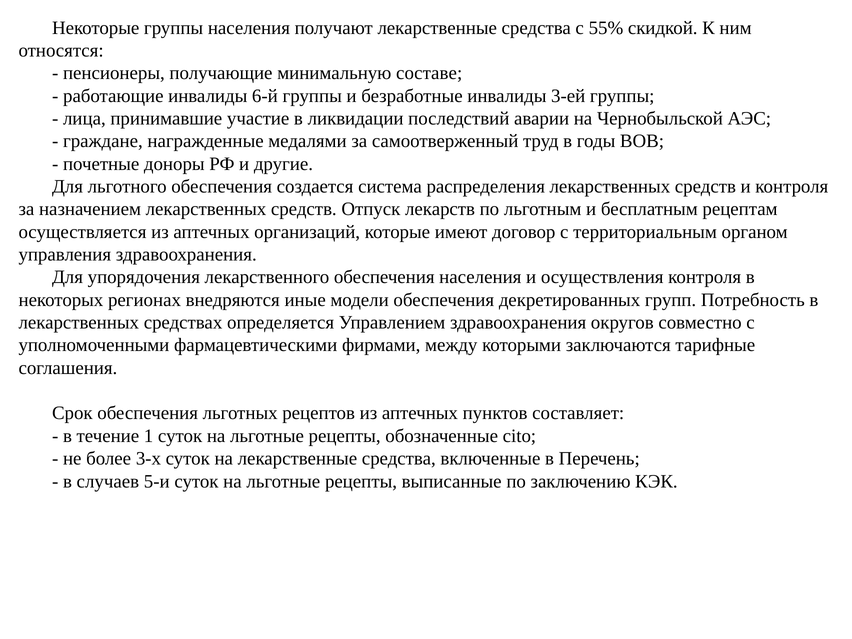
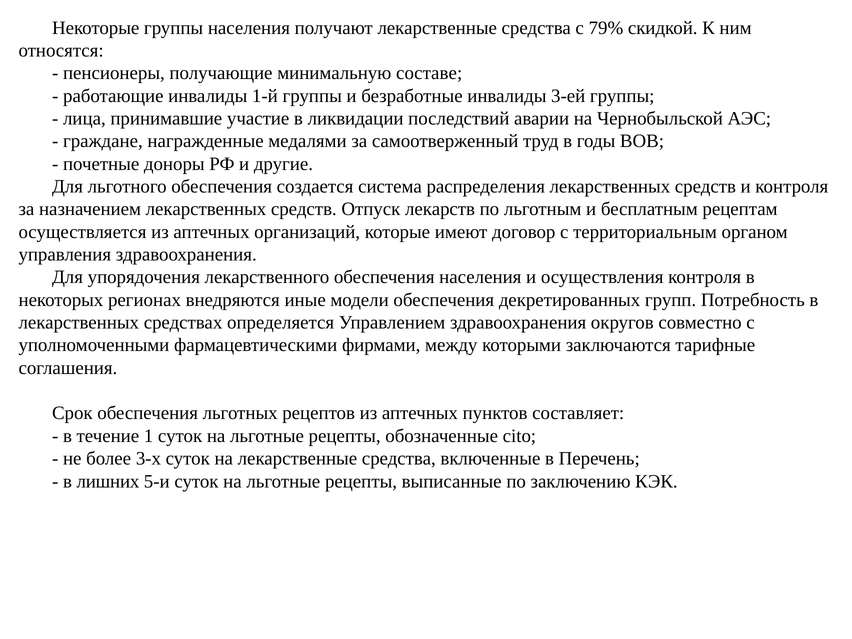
55%: 55% -> 79% (606, 28)
6-й: 6-й -> 1-й (265, 96)
случаев: случаев -> лишних (108, 481)
